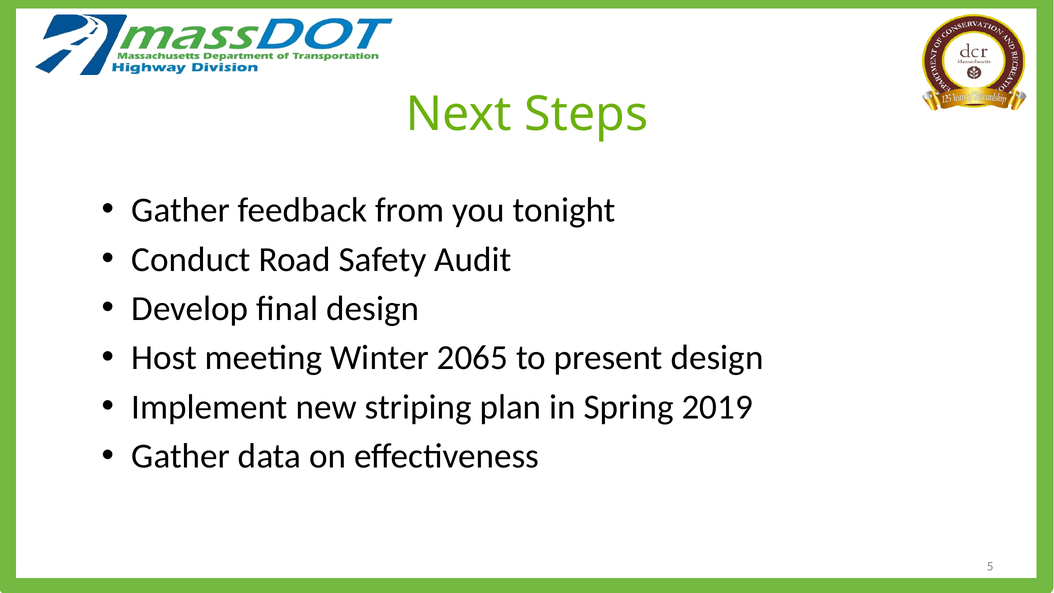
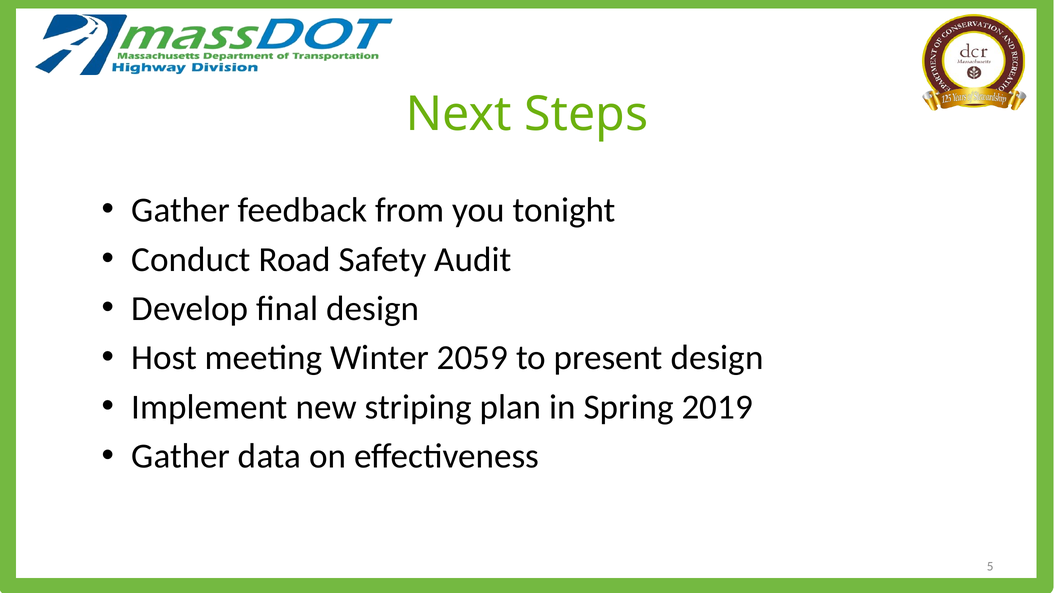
2065: 2065 -> 2059 (472, 358)
